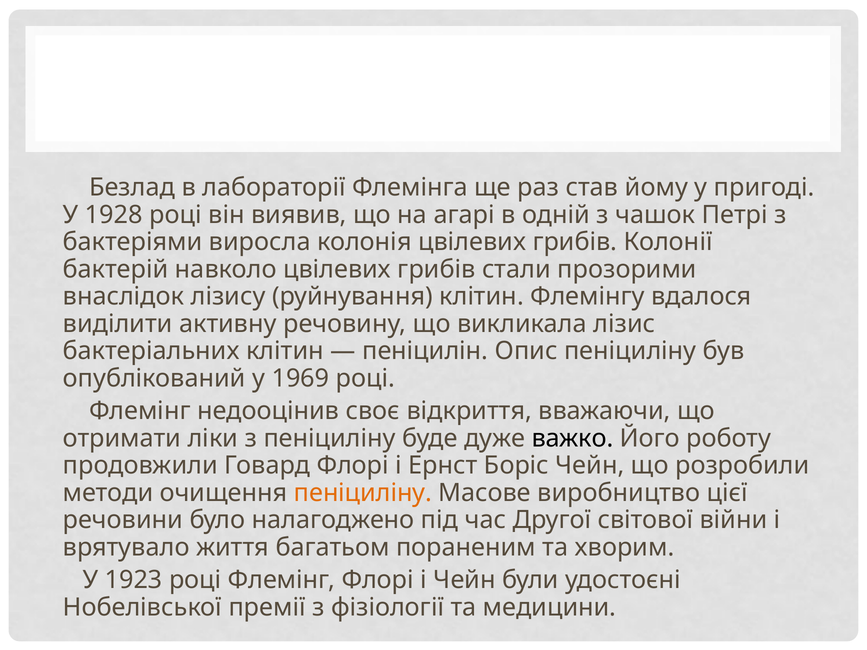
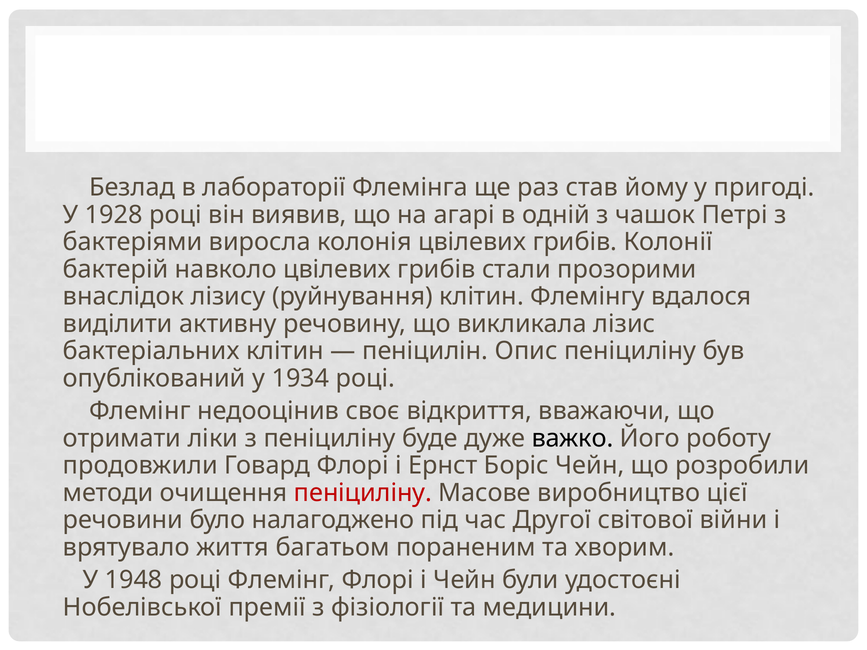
1969: 1969 -> 1934 (300, 379)
пеніциліну colour: orange -> red (363, 493)
1923: 1923 -> 1948 (134, 580)
